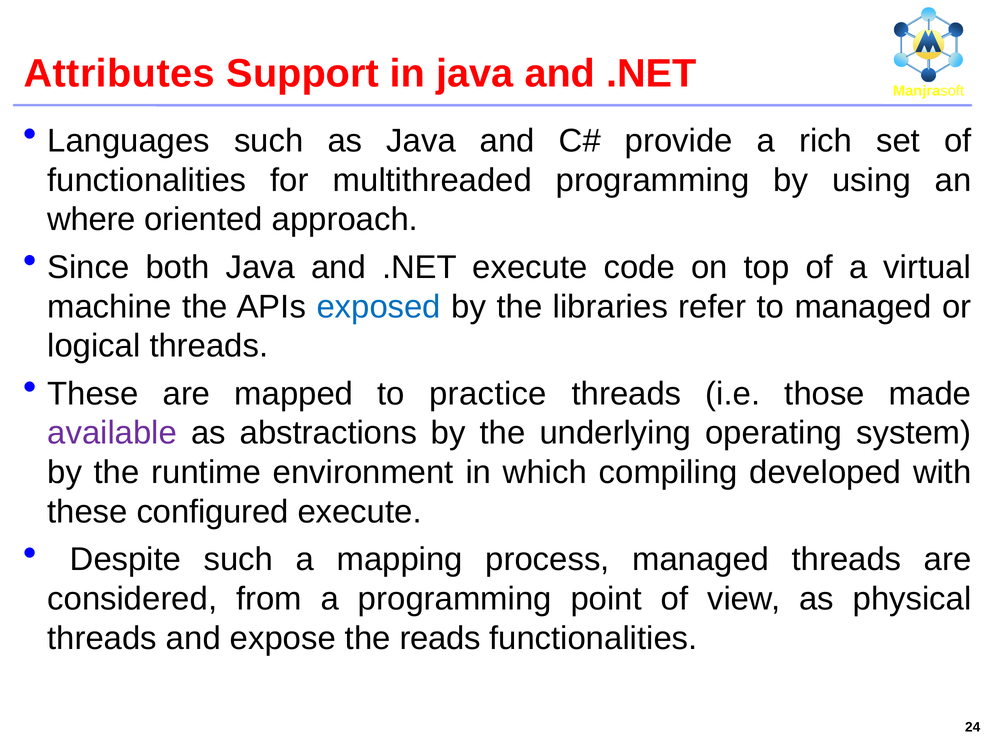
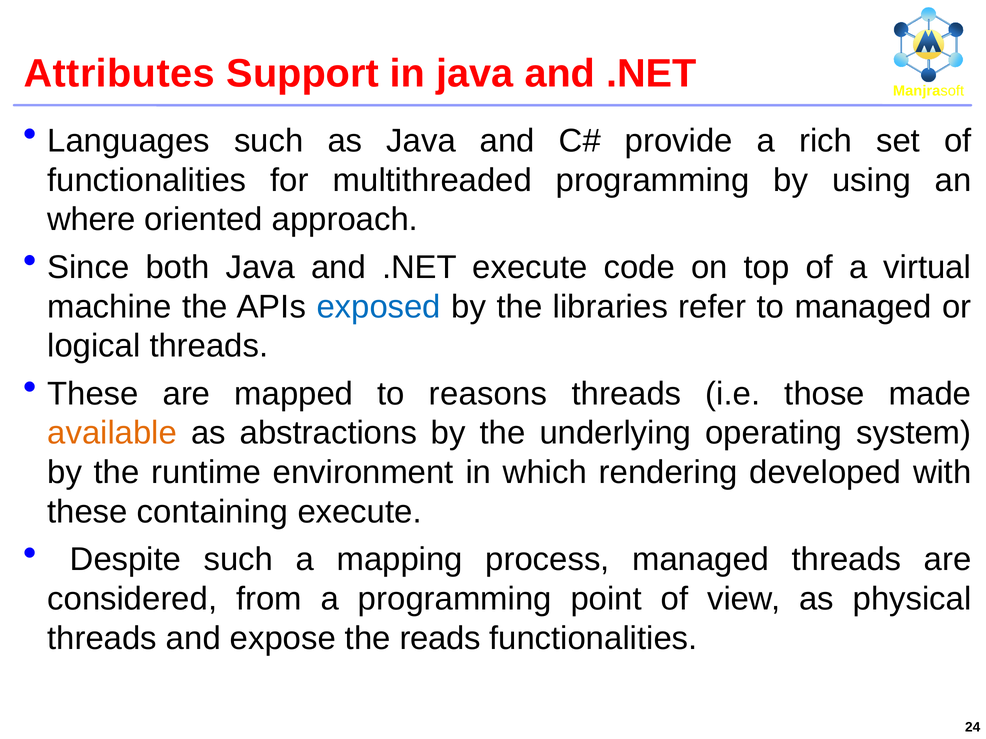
practice: practice -> reasons (488, 394)
available colour: purple -> orange (112, 433)
compiling: compiling -> rendering (668, 473)
configured: configured -> containing (212, 512)
